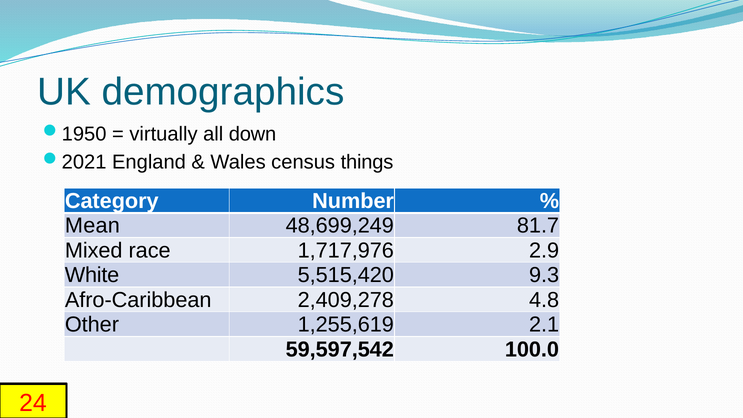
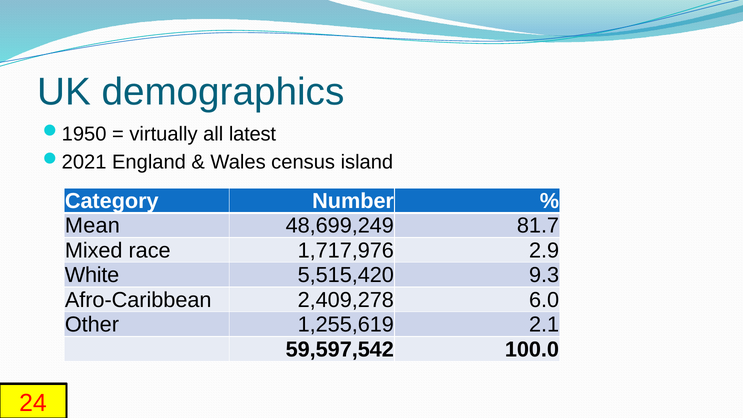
down: down -> latest (252, 134)
things: things -> island (367, 162)
4.8: 4.8 -> 6.0 (544, 300)
